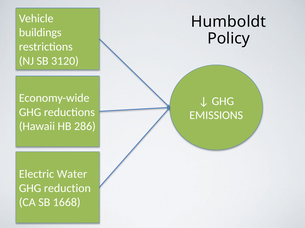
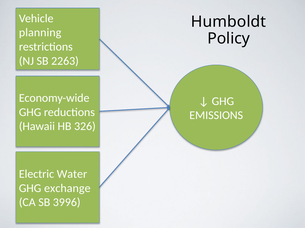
buildings: buildings -> planning (40, 33)
3120: 3120 -> 2263 (65, 61)
286: 286 -> 326 (85, 127)
reduction: reduction -> exchange (67, 189)
1668: 1668 -> 3996 (67, 203)
